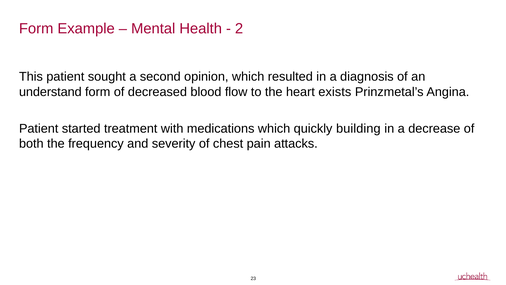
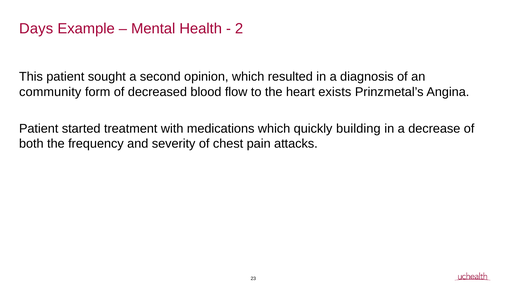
Form: Form -> Days (36, 28)
understand: understand -> community (50, 92)
